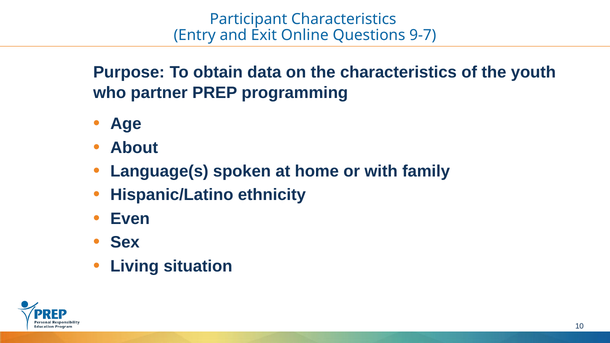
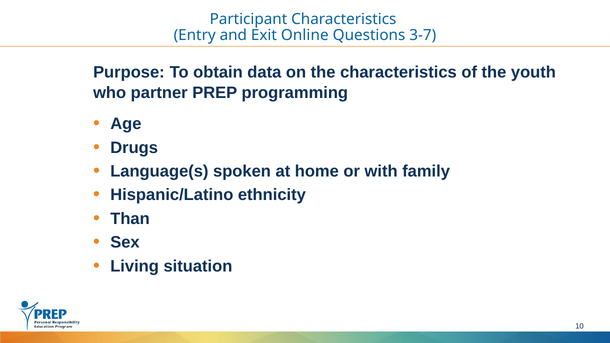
9-7: 9-7 -> 3-7 (423, 35)
About: About -> Drugs (134, 148)
Even: Even -> Than (130, 219)
